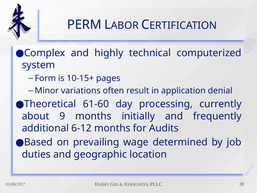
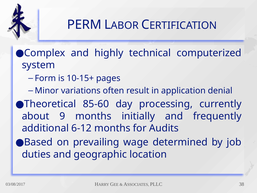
61-60: 61-60 -> 85-60 (96, 104)
